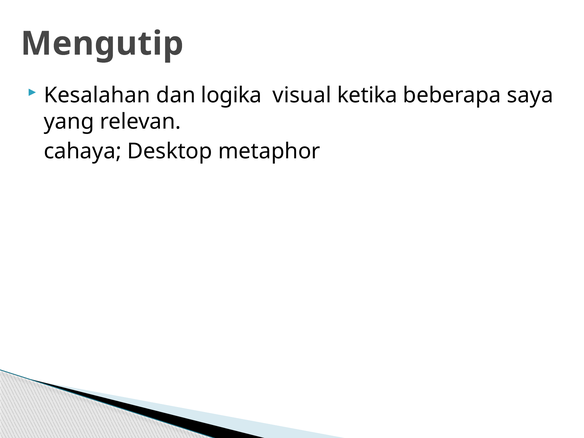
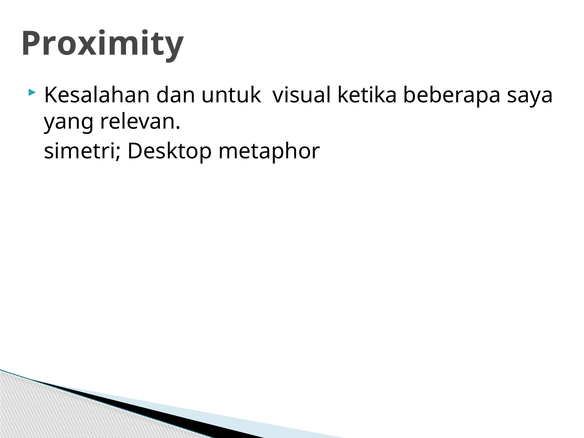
Mengutip: Mengutip -> Proximity (102, 44)
logika: logika -> untuk (231, 95)
cahaya: cahaya -> simetri (83, 151)
